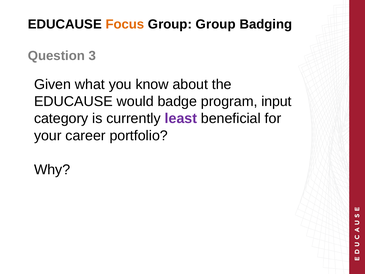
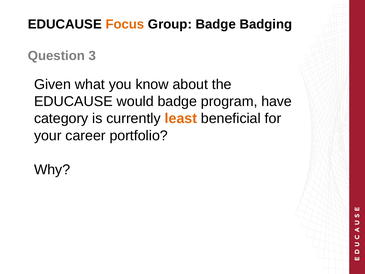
Group Group: Group -> Badge (216, 24)
input: input -> have (277, 101)
least colour: purple -> orange (181, 118)
